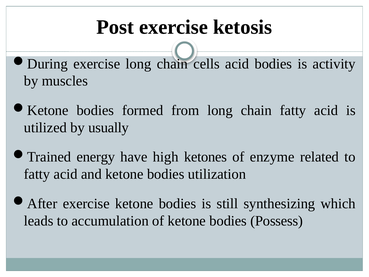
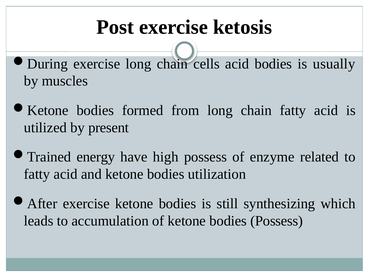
activity: activity -> usually (334, 64)
usually: usually -> present (109, 127)
high ketones: ketones -> possess (205, 157)
